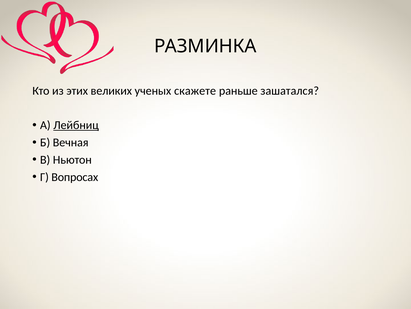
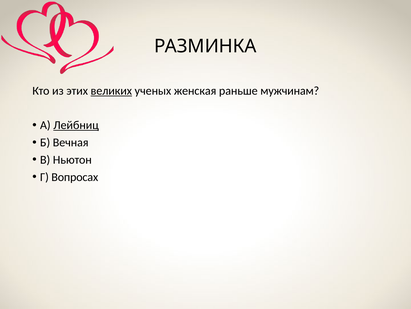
великих underline: none -> present (111, 91)
скажете: скажете -> женская (195, 91)
зашатался: зашатался -> мужчинам (290, 91)
